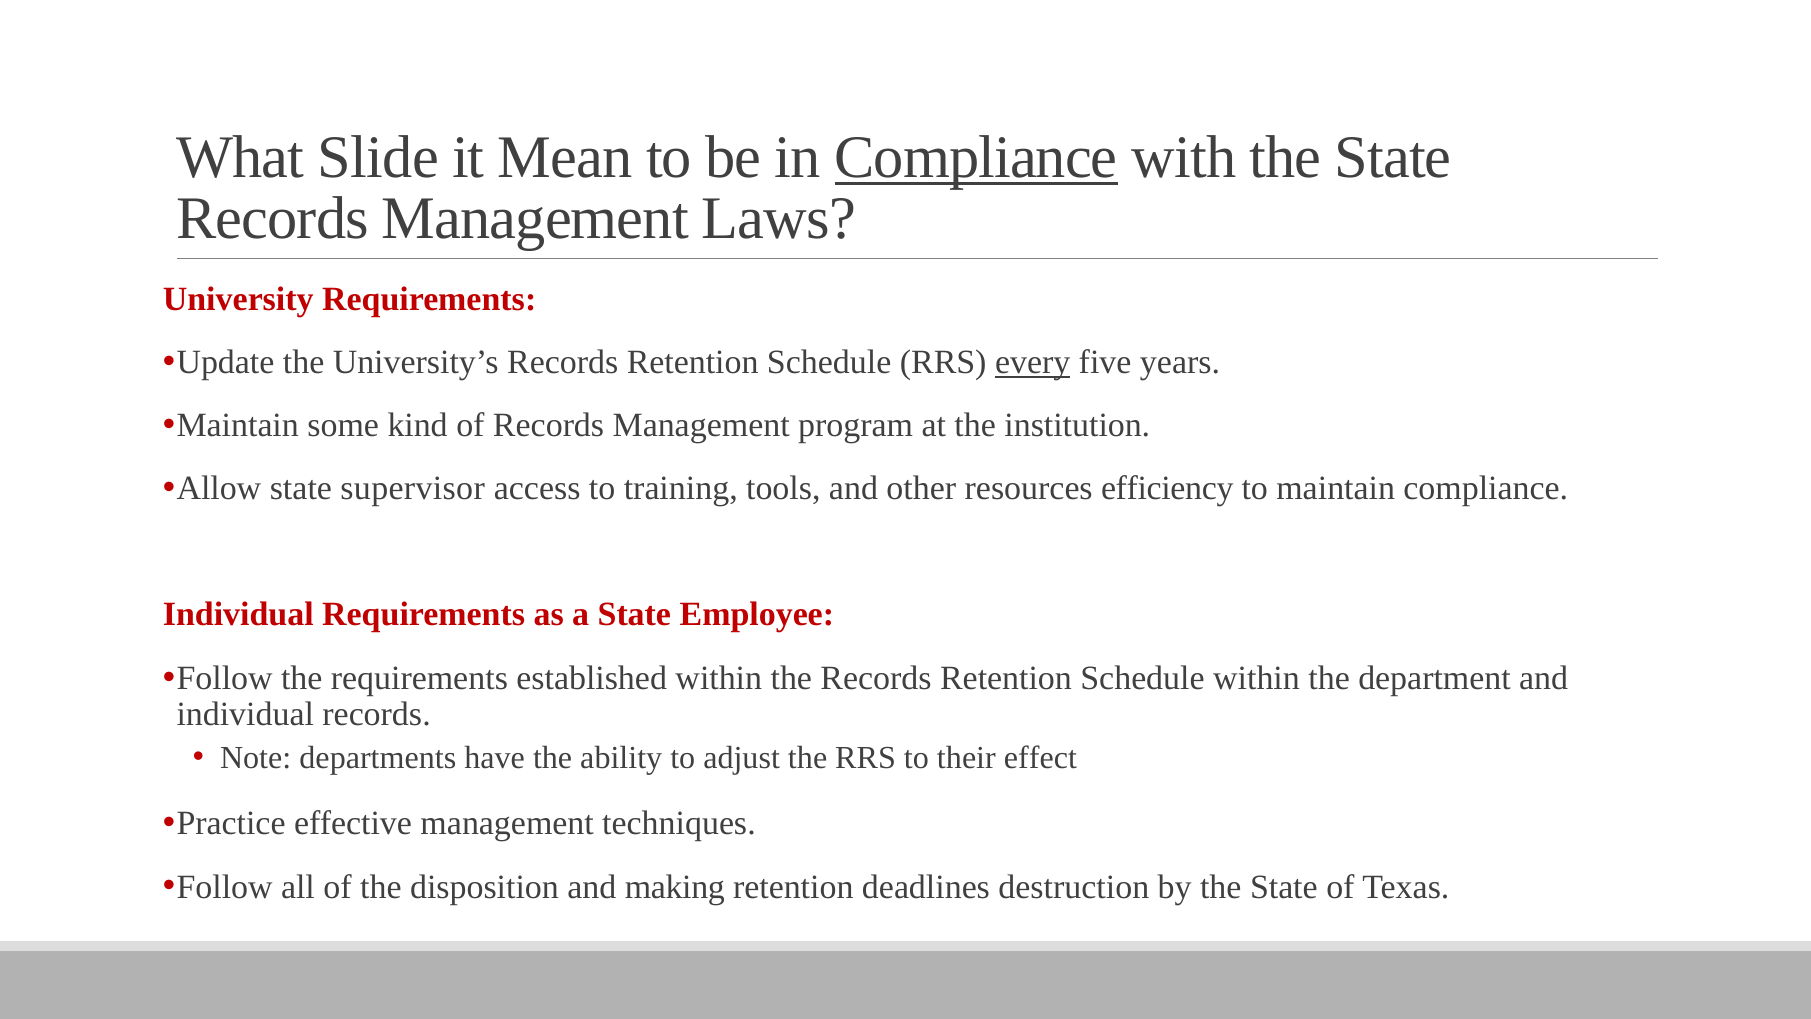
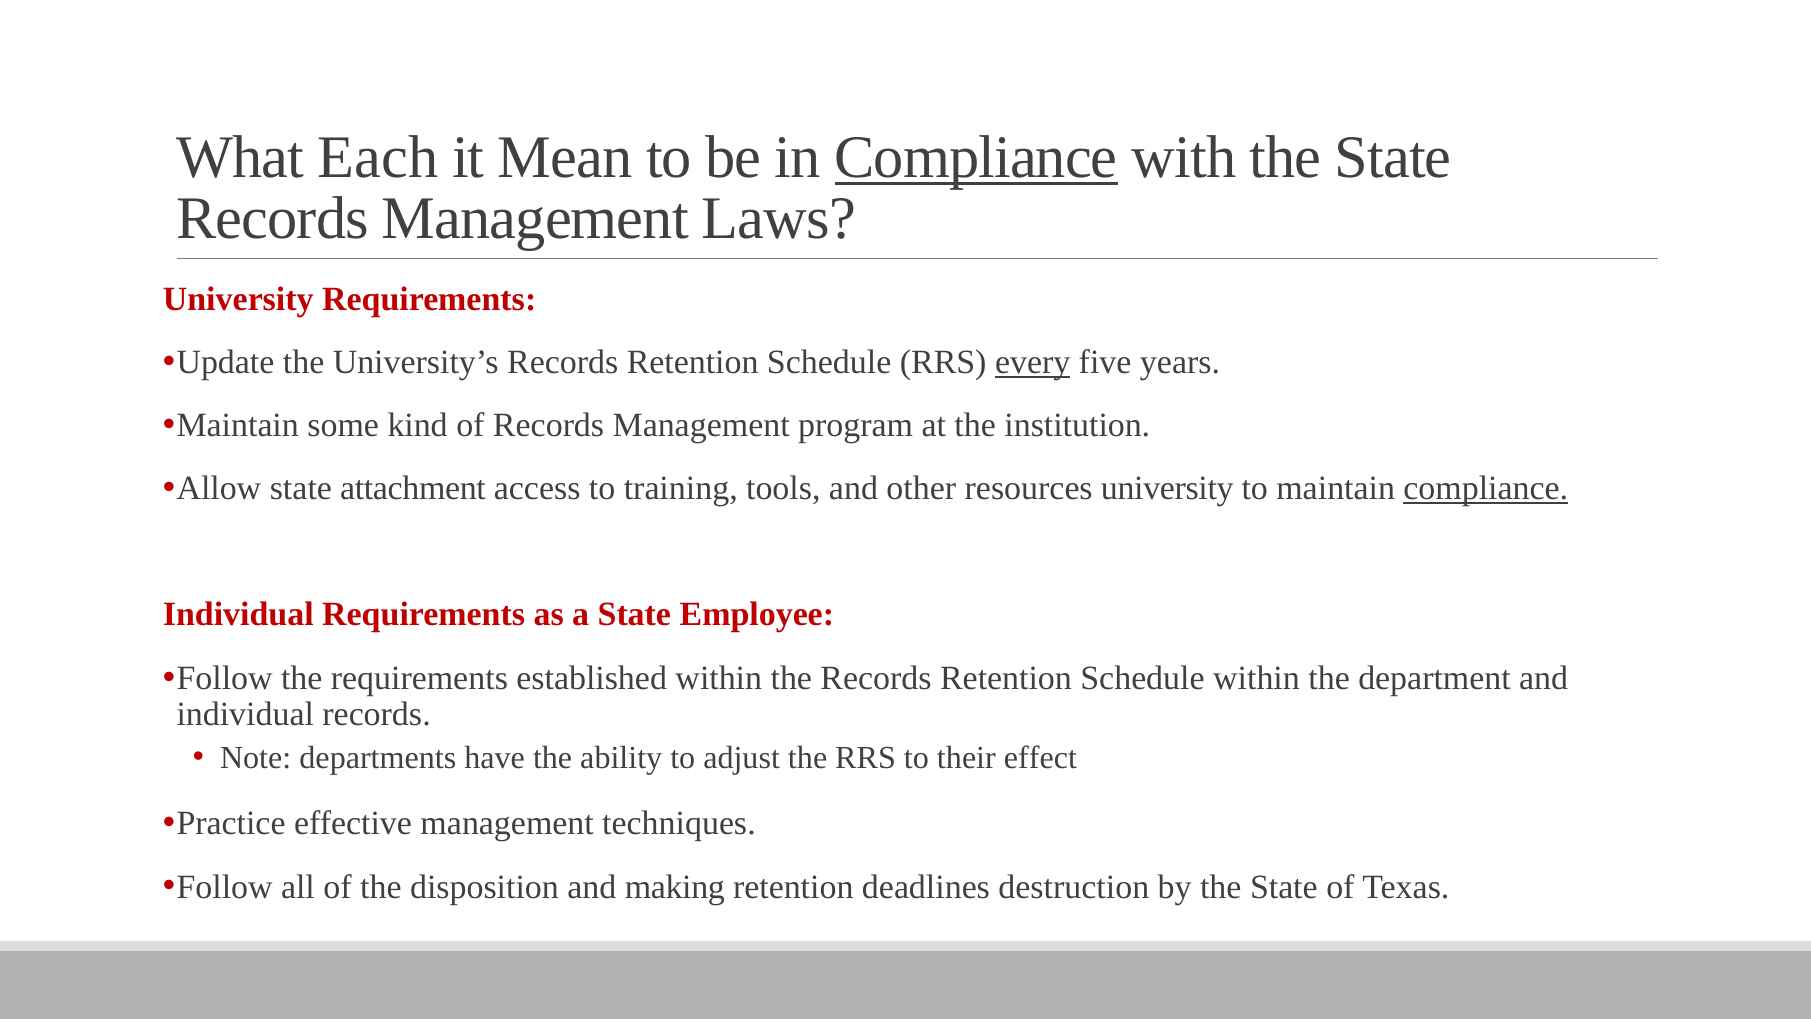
Slide: Slide -> Each (378, 157)
supervisor: supervisor -> attachment (413, 488)
resources efficiency: efficiency -> university (1167, 488)
compliance underline: none -> present (1486, 488)
